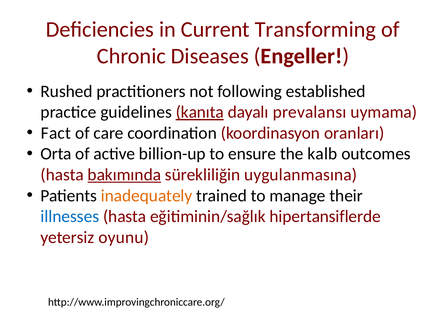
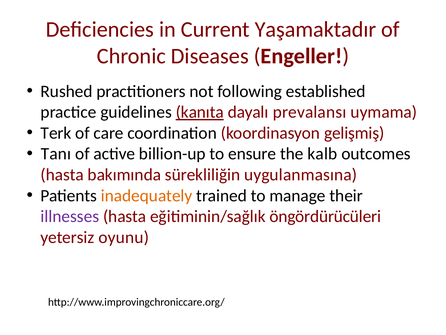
Transforming: Transforming -> Yaşamaktadır (315, 29)
Fact: Fact -> Terk (56, 133)
oranları: oranları -> gelişmiş (354, 133)
Orta: Orta -> Tanı (56, 154)
bakımında underline: present -> none (124, 175)
illnesses colour: blue -> purple (70, 216)
hipertansiflerde: hipertansiflerde -> öngördürücüleri (325, 216)
